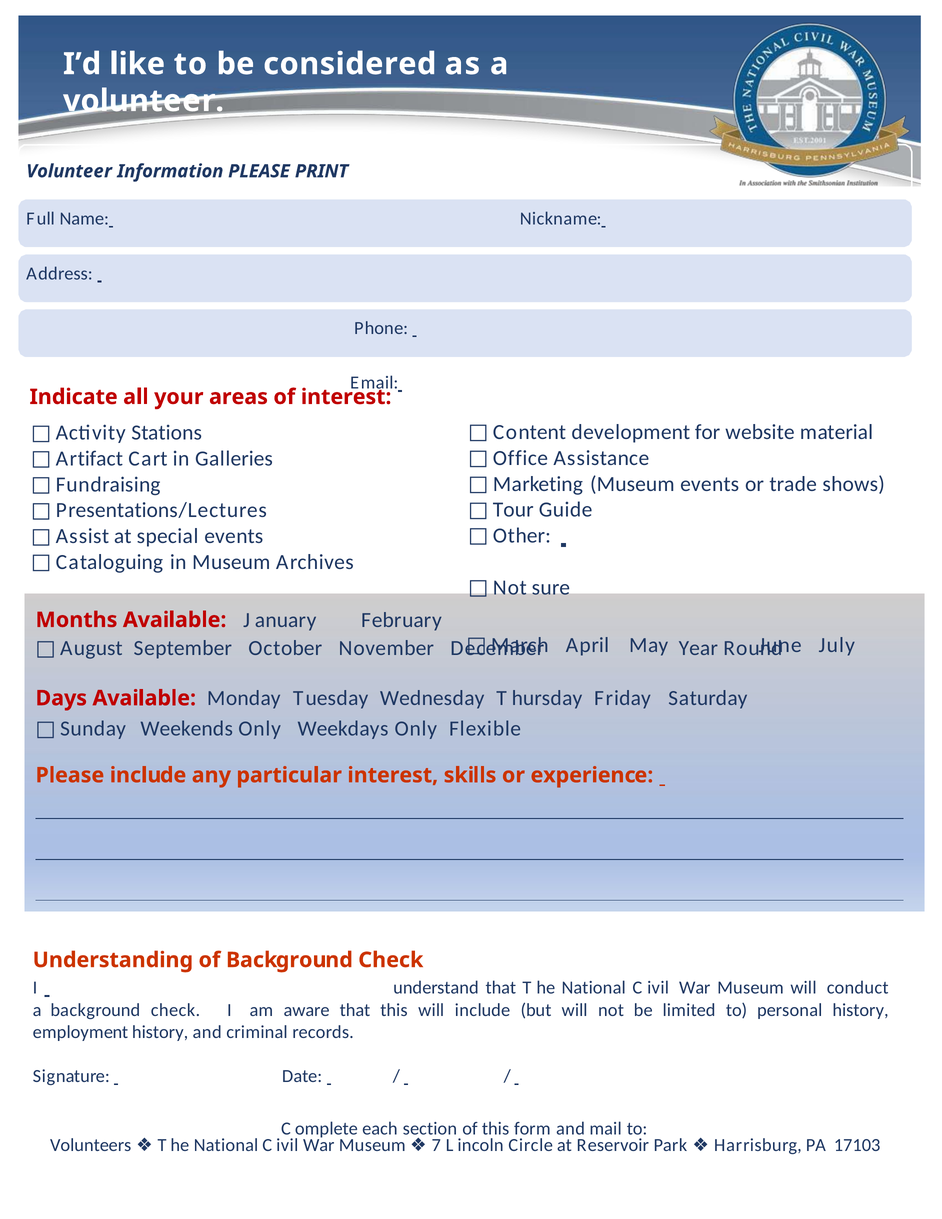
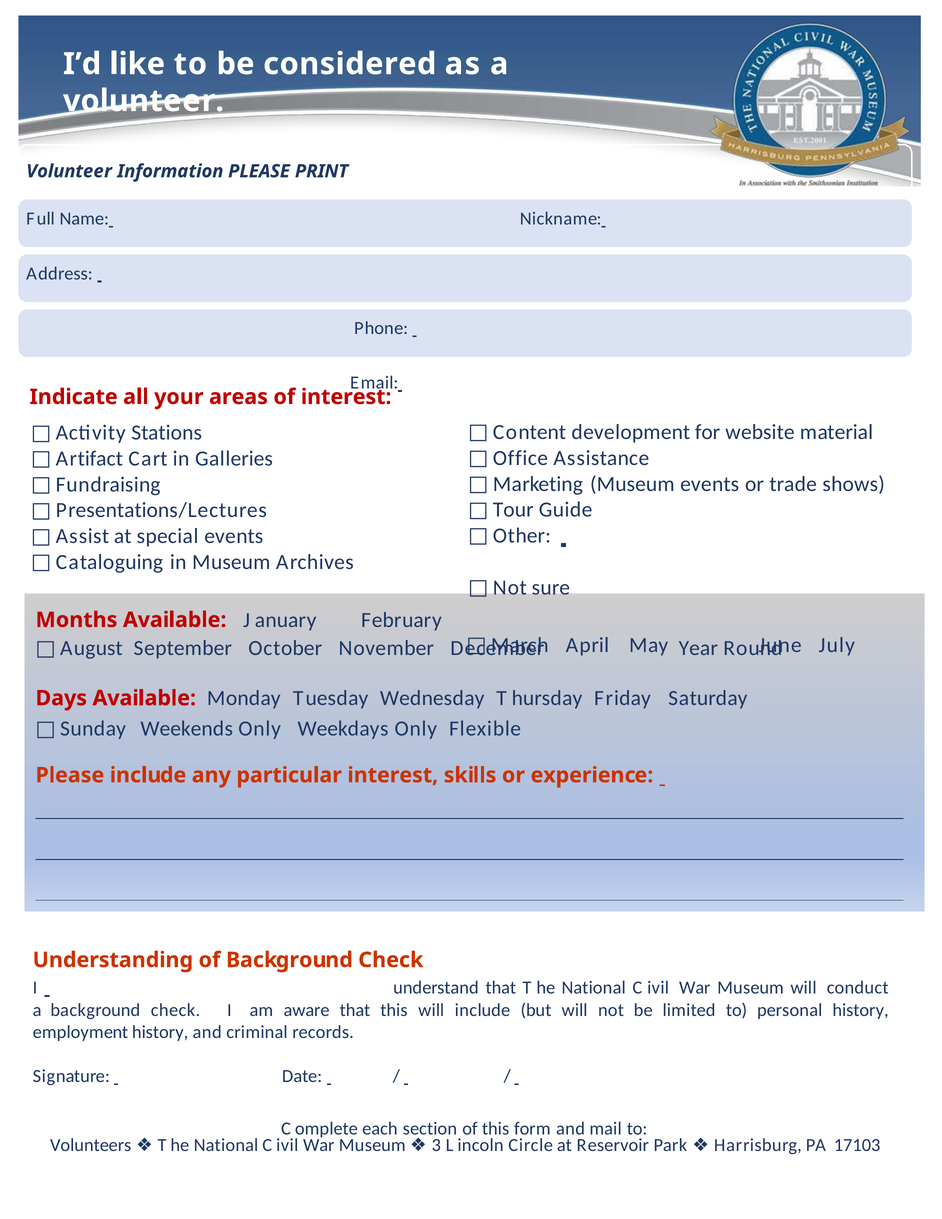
7: 7 -> 3 (436, 1145)
